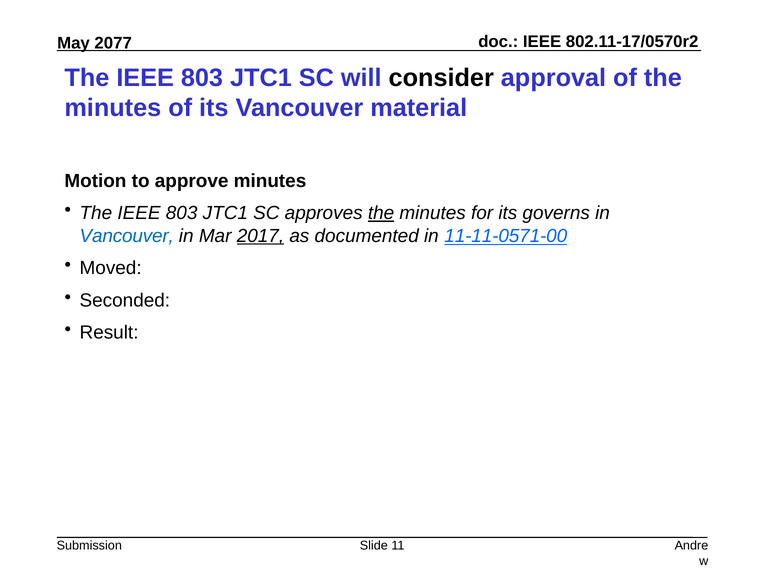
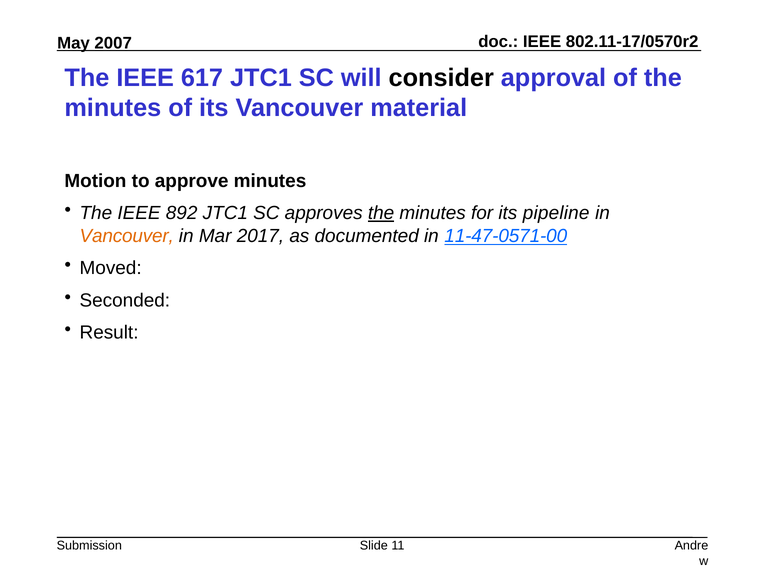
2077: 2077 -> 2007 (113, 43)
803: 803 -> 617 (202, 78)
803: 803 -> 892 (182, 213)
governs: governs -> pipeline (556, 213)
Vancouver colour: blue -> orange (127, 236)
2017 underline: present -> none (260, 236)
11-11-0571-00: 11-11-0571-00 -> 11-47-0571-00 (506, 236)
